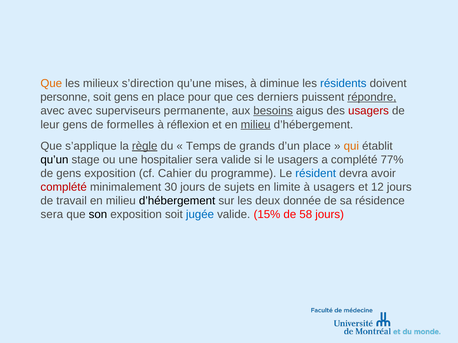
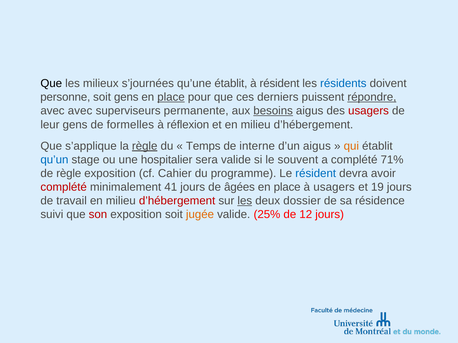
Que colour: orange -> black (51, 84)
s’direction: s’direction -> s’journées (148, 84)
qu’une mises: mises -> établit (231, 84)
à diminue: diminue -> résident (280, 84)
place underline: none -> present (171, 97)
milieu underline: present -> none (256, 125)
grands: grands -> interne (257, 146)
d’un place: place -> aigus (317, 146)
qu’un colour: black -> blue (54, 160)
le usagers: usagers -> souvent (298, 160)
77%: 77% -> 71% (392, 160)
de gens: gens -> règle (69, 174)
30: 30 -> 41 (171, 187)
sujets: sujets -> âgées (239, 187)
limite: limite -> place (287, 187)
12: 12 -> 19 (377, 187)
d’hébergement colour: black -> red (177, 201)
les underline: none -> present (245, 201)
donnée: donnée -> dossier (302, 201)
sera: sera -> suivi (52, 215)
son colour: black -> red (98, 215)
jugée colour: blue -> orange (200, 215)
15%: 15% -> 25% (267, 215)
58: 58 -> 12 (306, 215)
